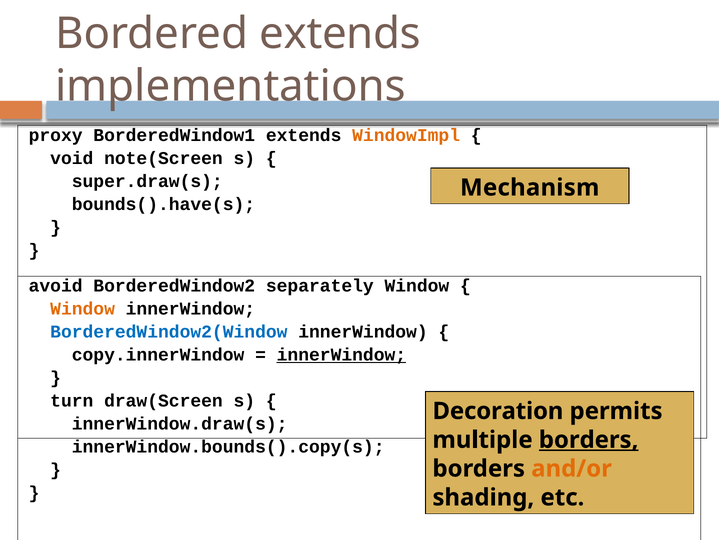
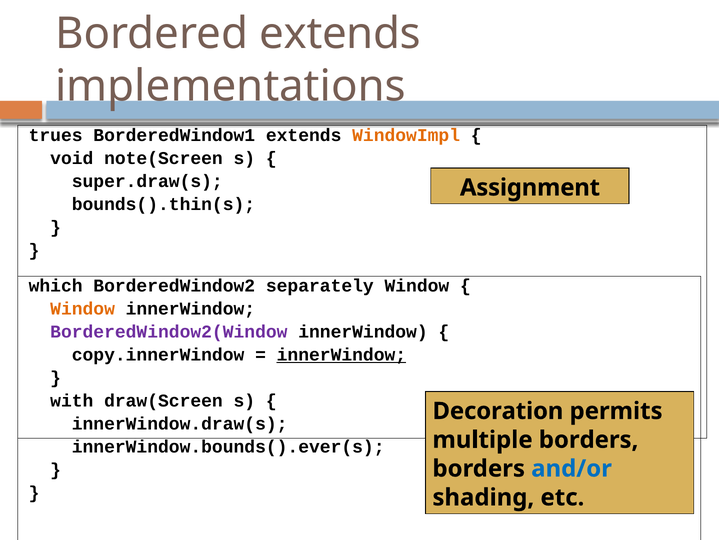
proxy: proxy -> trues (56, 135)
Mechanism: Mechanism -> Assignment (530, 187)
bounds().have(s: bounds().have(s -> bounds().thin(s (163, 204)
avoid: avoid -> which (56, 286)
BorderedWindow2(Window colour: blue -> purple (169, 332)
turn: turn -> with (72, 400)
borders underline: present -> none (589, 439)
innerWindow.bounds().copy(s: innerWindow.bounds().copy(s -> innerWindow.bounds().ever(s (228, 446)
and/or colour: orange -> blue (572, 468)
